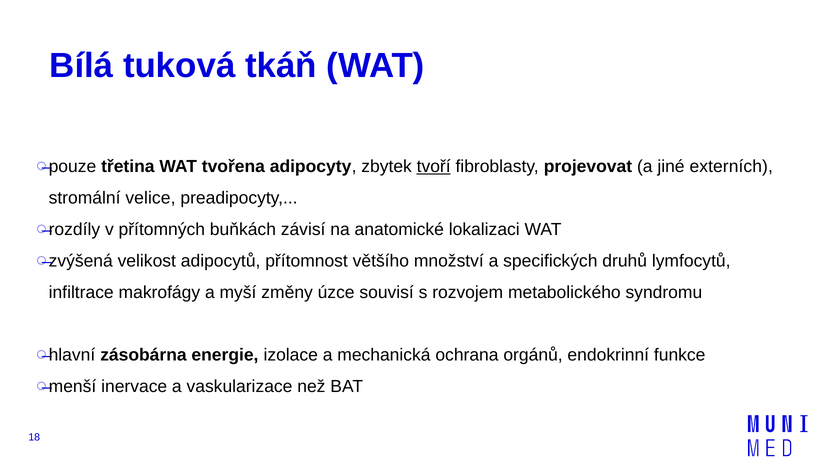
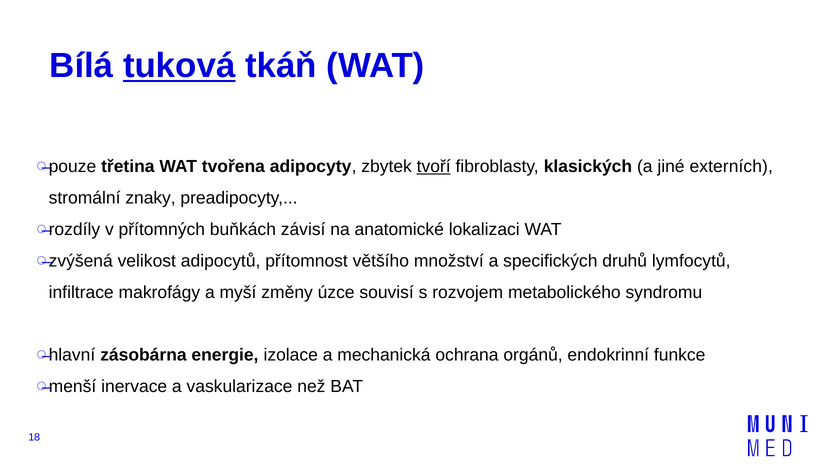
tuková underline: none -> present (179, 66)
projevovat: projevovat -> klasických (588, 167)
velice: velice -> znaky (151, 198)
